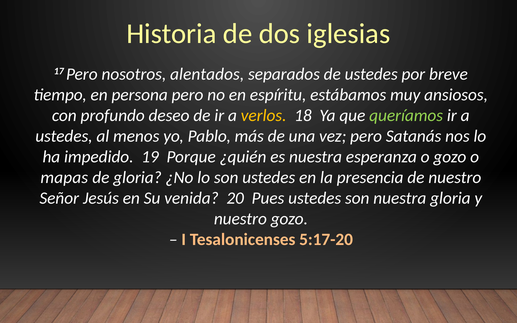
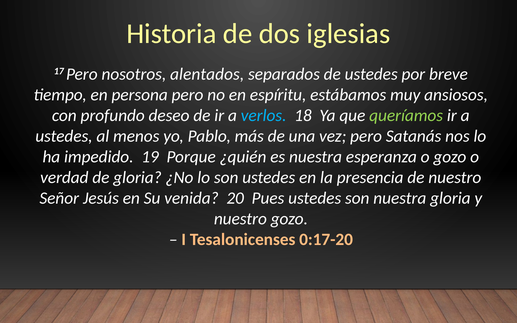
verlos colour: yellow -> light blue (264, 115)
mapas: mapas -> verdad (64, 177)
5:17-20: 5:17-20 -> 0:17-20 (326, 239)
